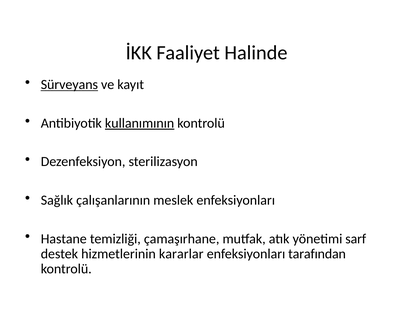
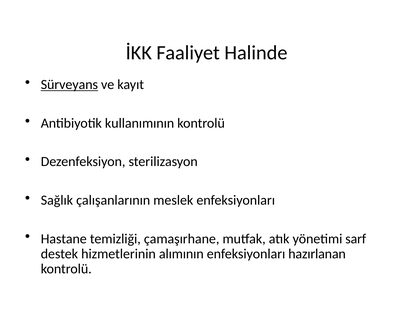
kullanımının underline: present -> none (140, 123)
kararlar: kararlar -> alımının (181, 253)
tarafından: tarafından -> hazırlanan (317, 253)
